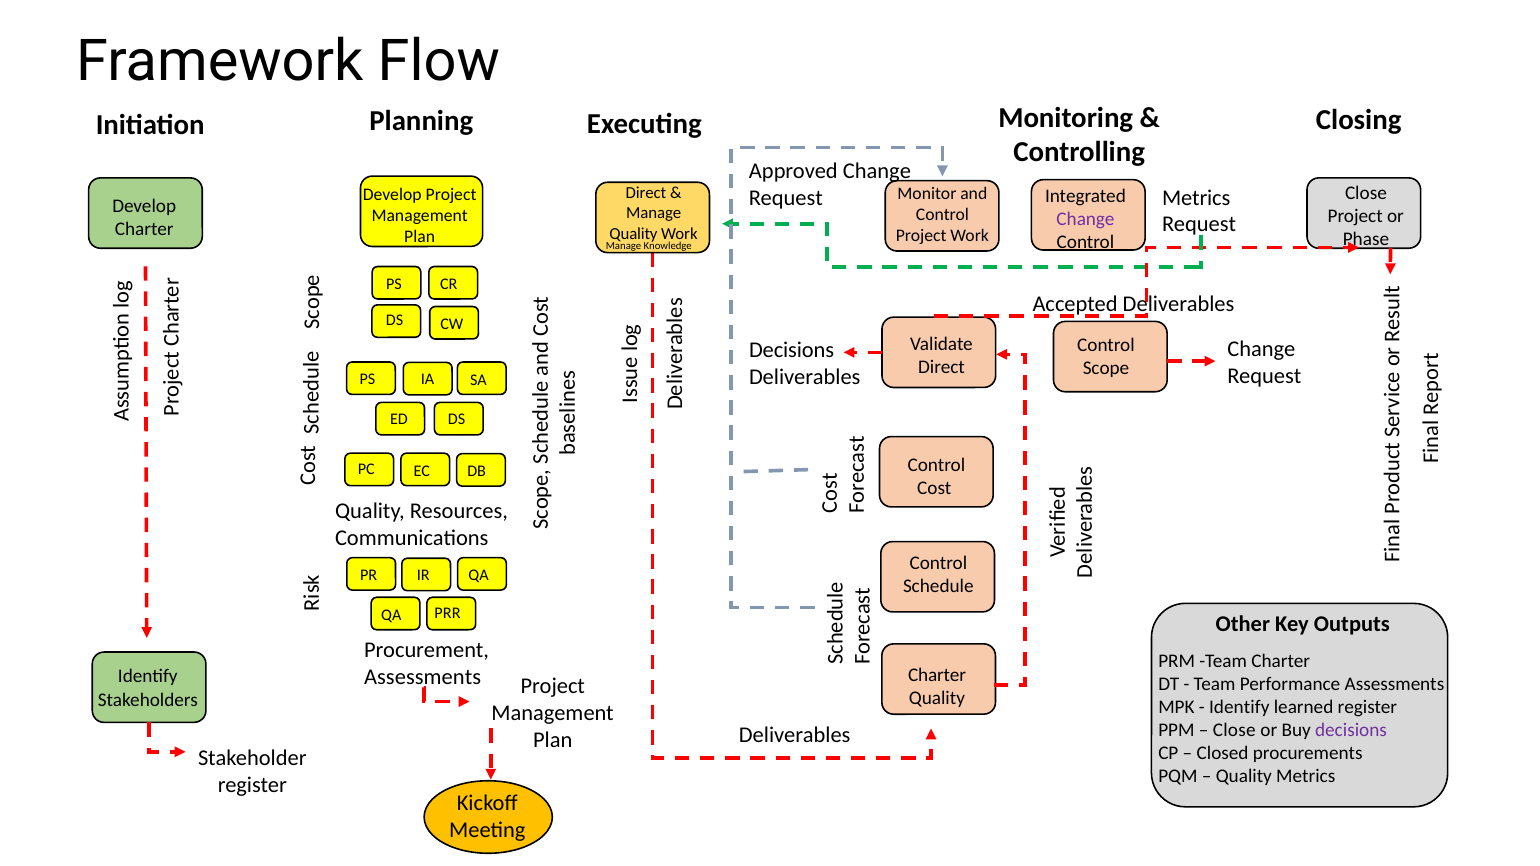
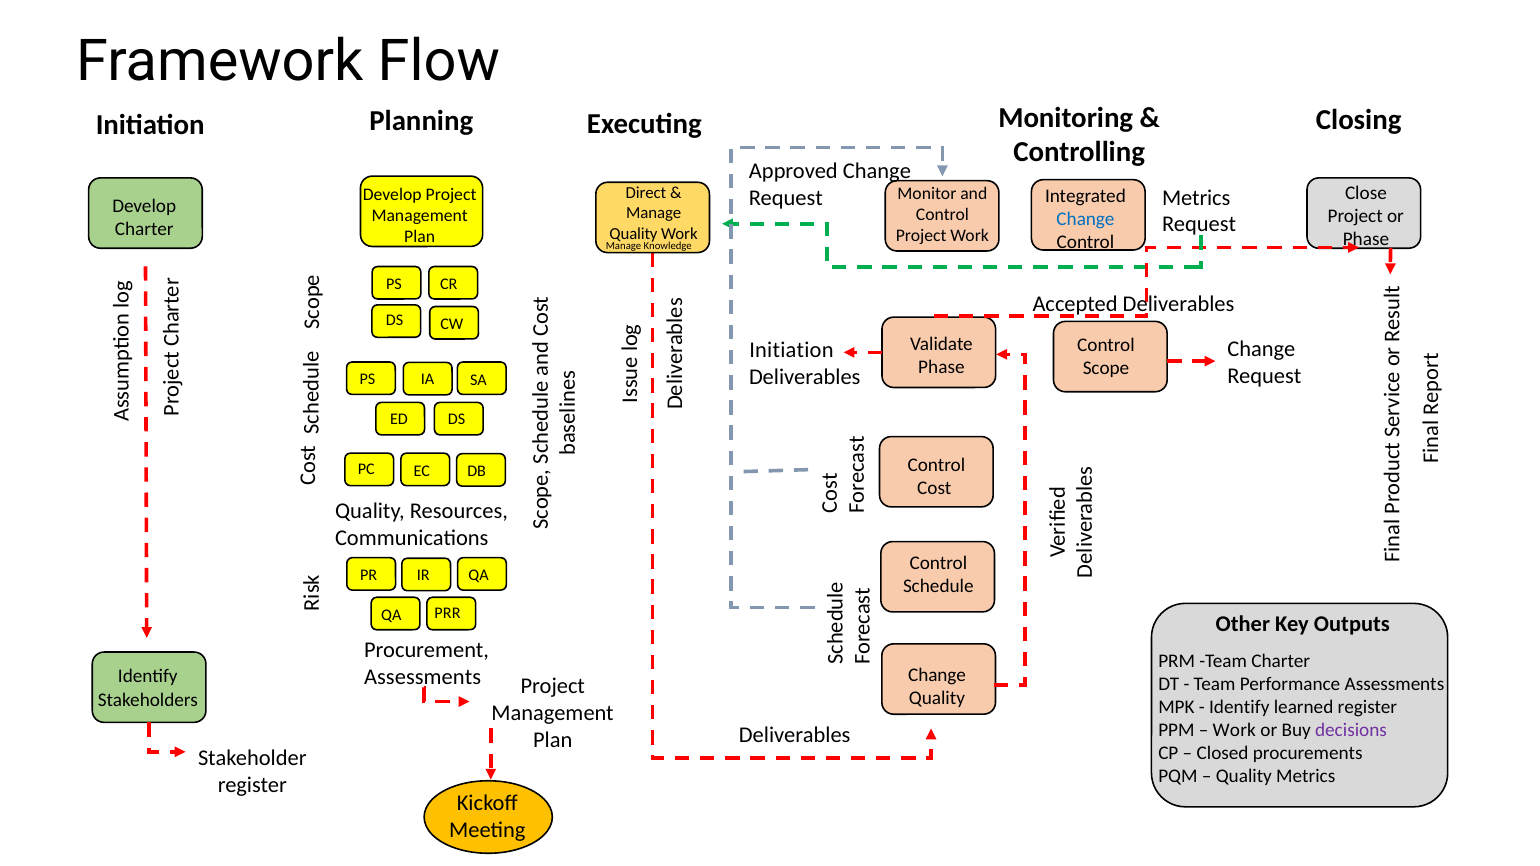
Change colour: purple -> blue (1086, 219)
Decisions: Decisions -> Initiation (791, 351)
Direct: Direct -> Phase (941, 367)
Charter: Charter -> Change (937, 675)
Close: Close -> Work (1234, 731)
